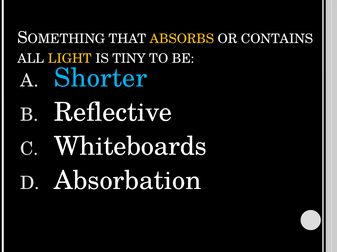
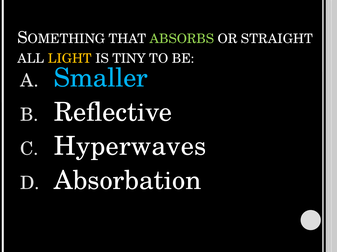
ABSORBS colour: yellow -> light green (182, 39)
CONTAINS: CONTAINS -> STRAIGHT (277, 39)
Shorter: Shorter -> Smaller (101, 78)
Whiteboards: Whiteboards -> Hyperwaves (130, 147)
